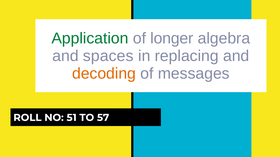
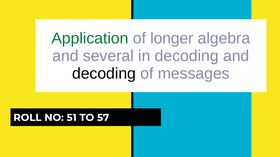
spaces: spaces -> several (108, 56)
in replacing: replacing -> decoding (187, 56)
decoding colour: orange -> black (104, 74)
